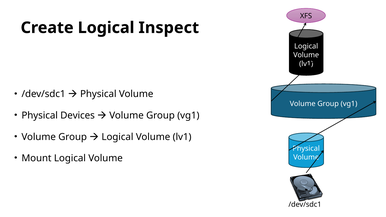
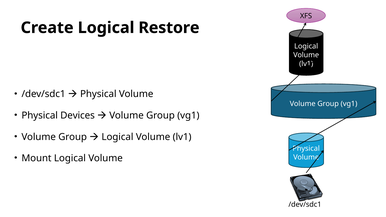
Inspect: Inspect -> Restore (169, 28)
